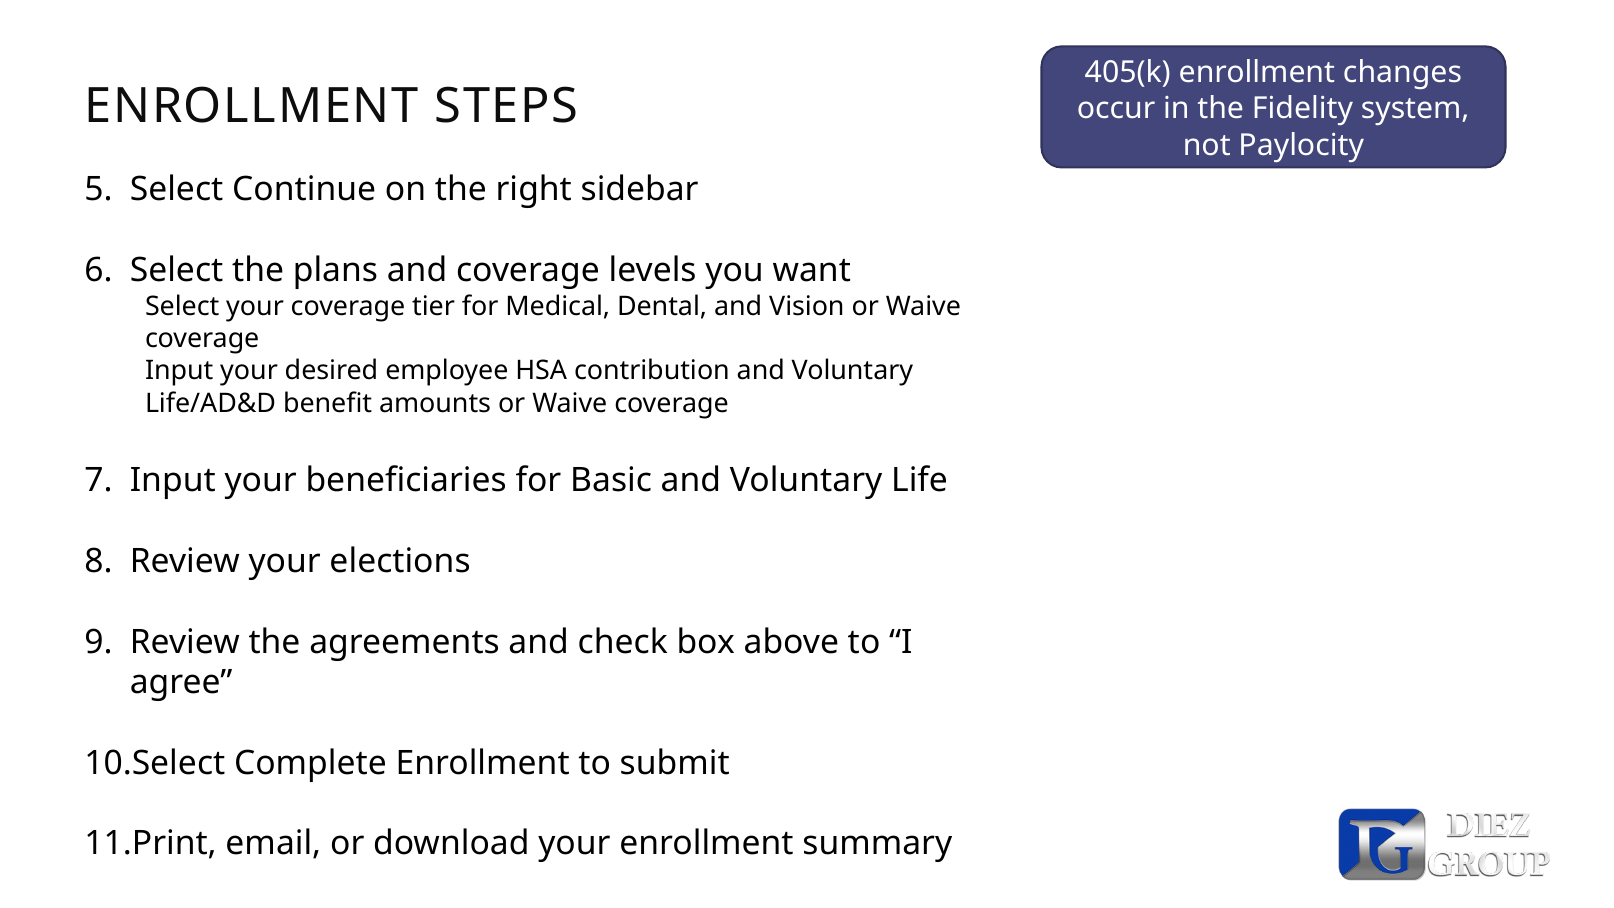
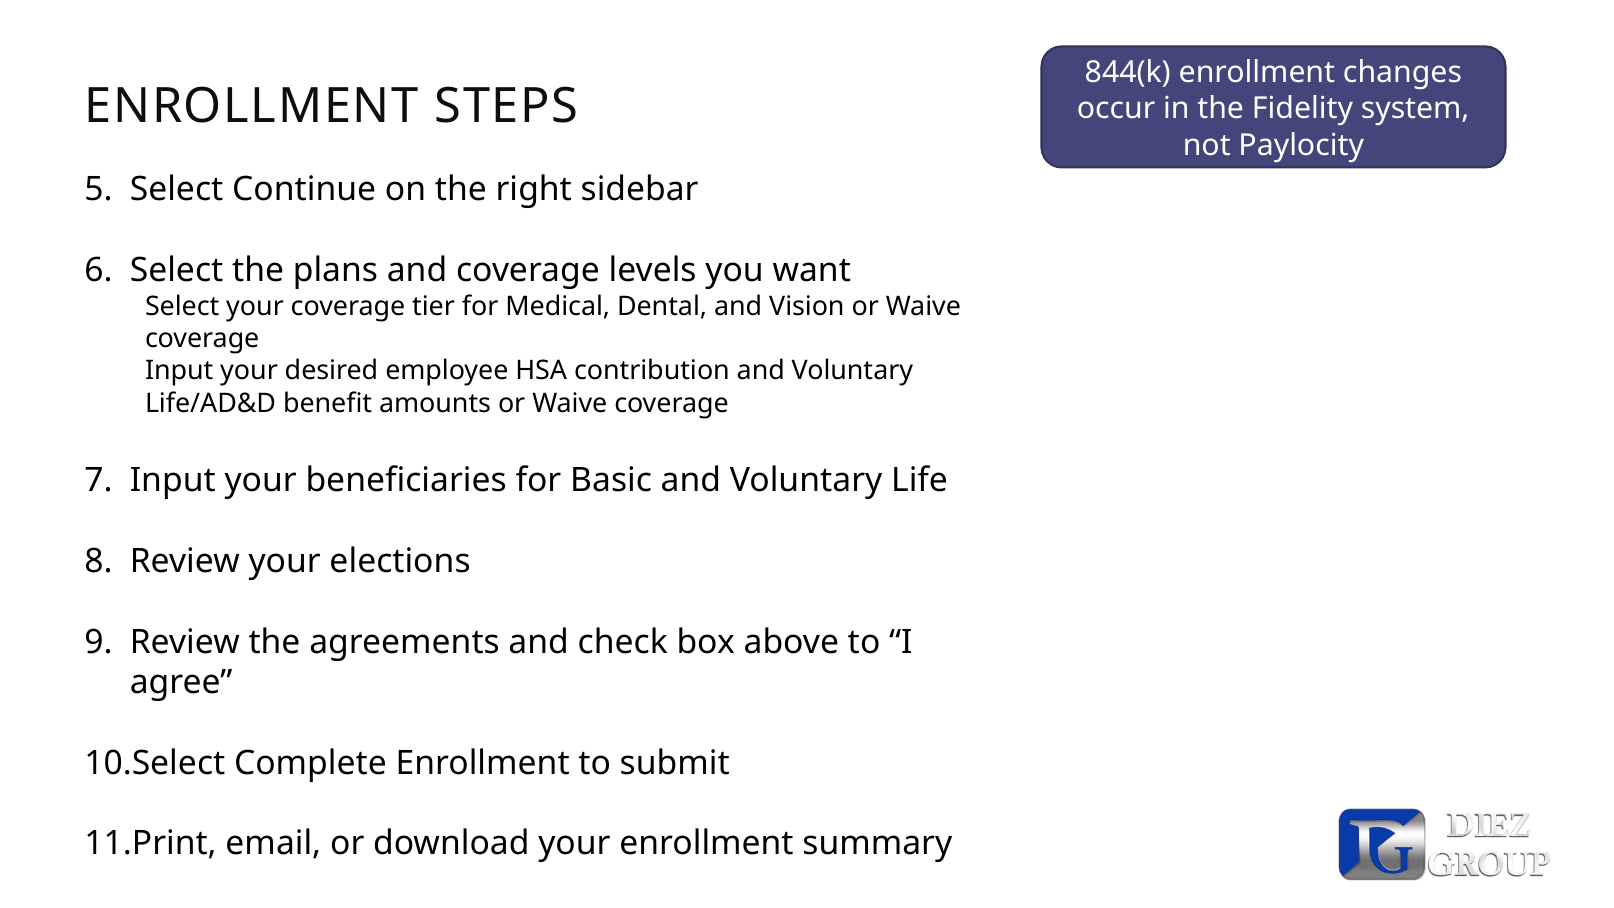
405(k: 405(k -> 844(k (1128, 73)
